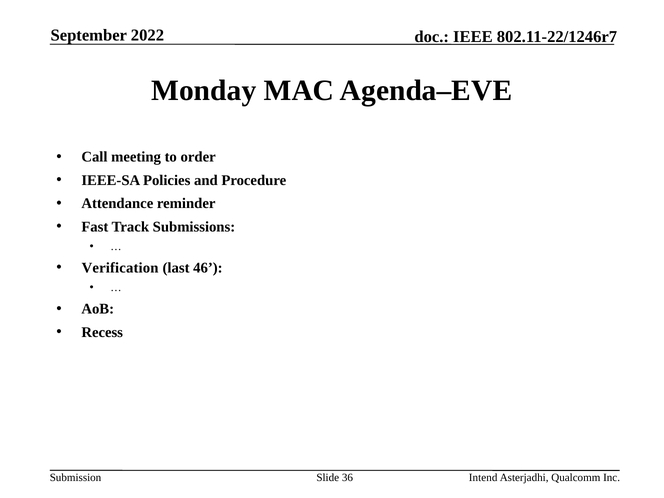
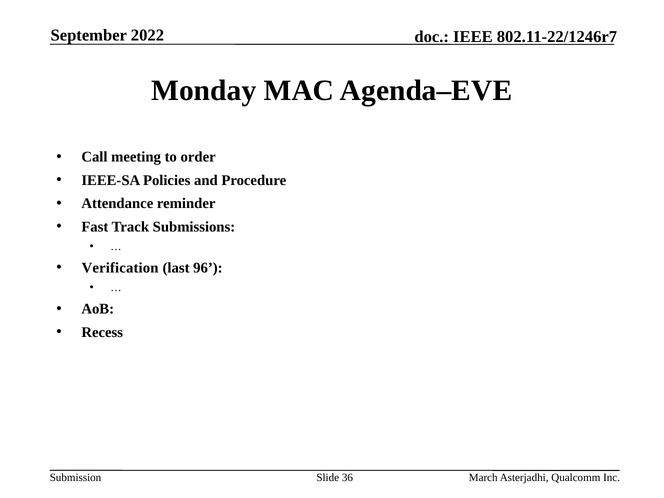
46: 46 -> 96 (208, 268)
Intend: Intend -> March (483, 478)
